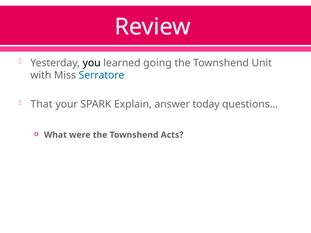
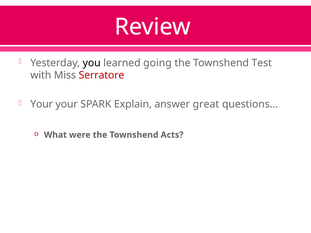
Unit: Unit -> Test (262, 63)
Serratore colour: blue -> red (102, 75)
That: That -> Your (42, 104)
today: today -> great (206, 104)
